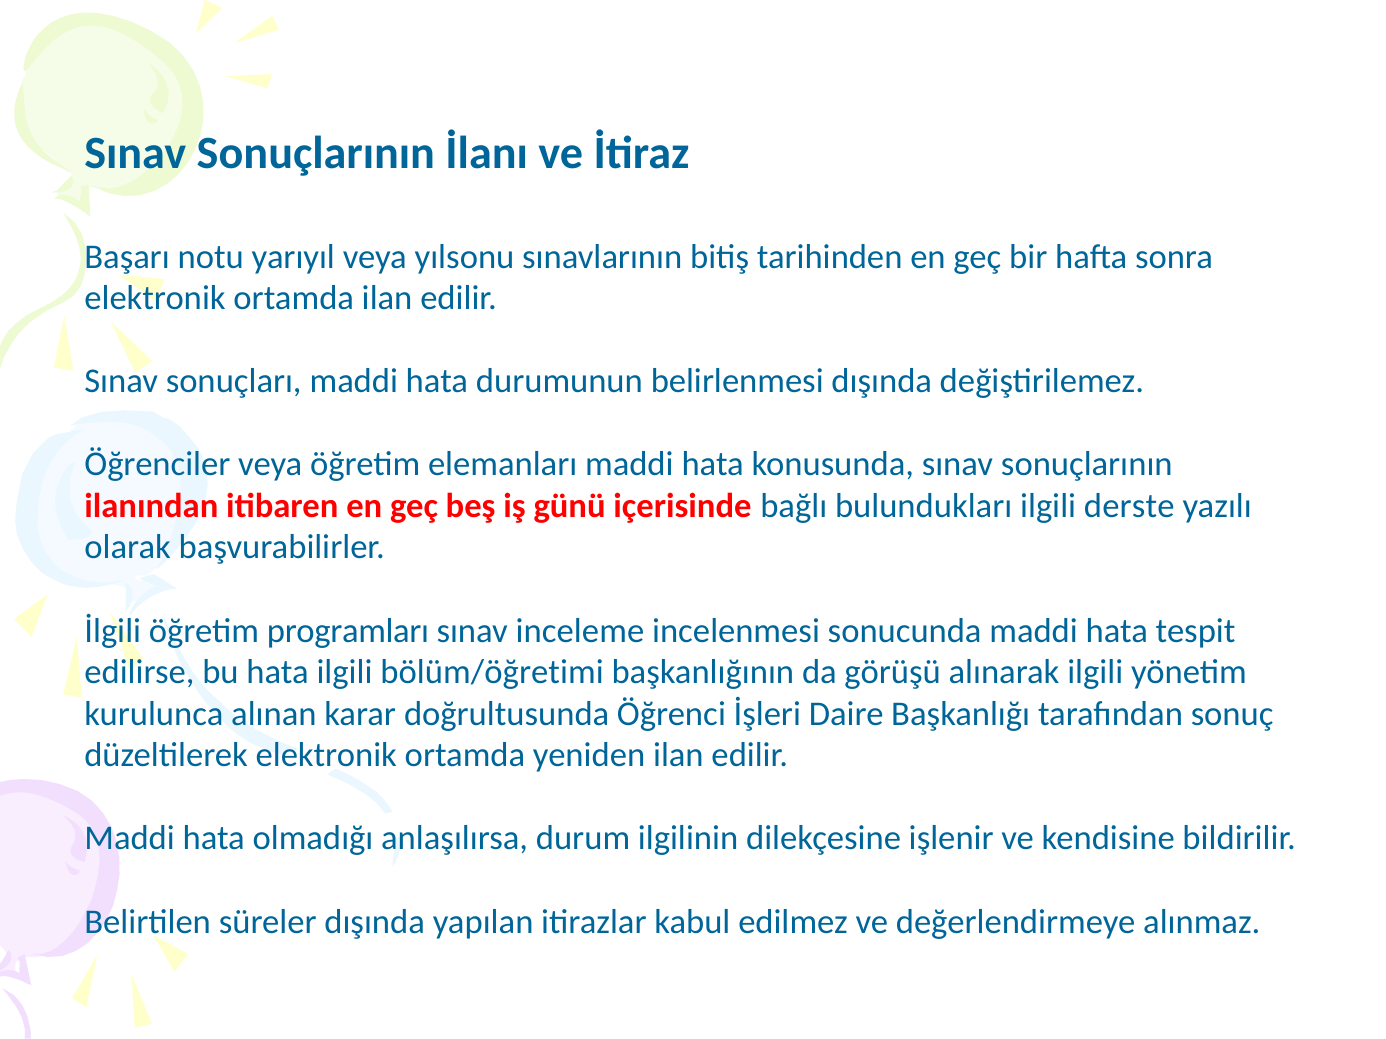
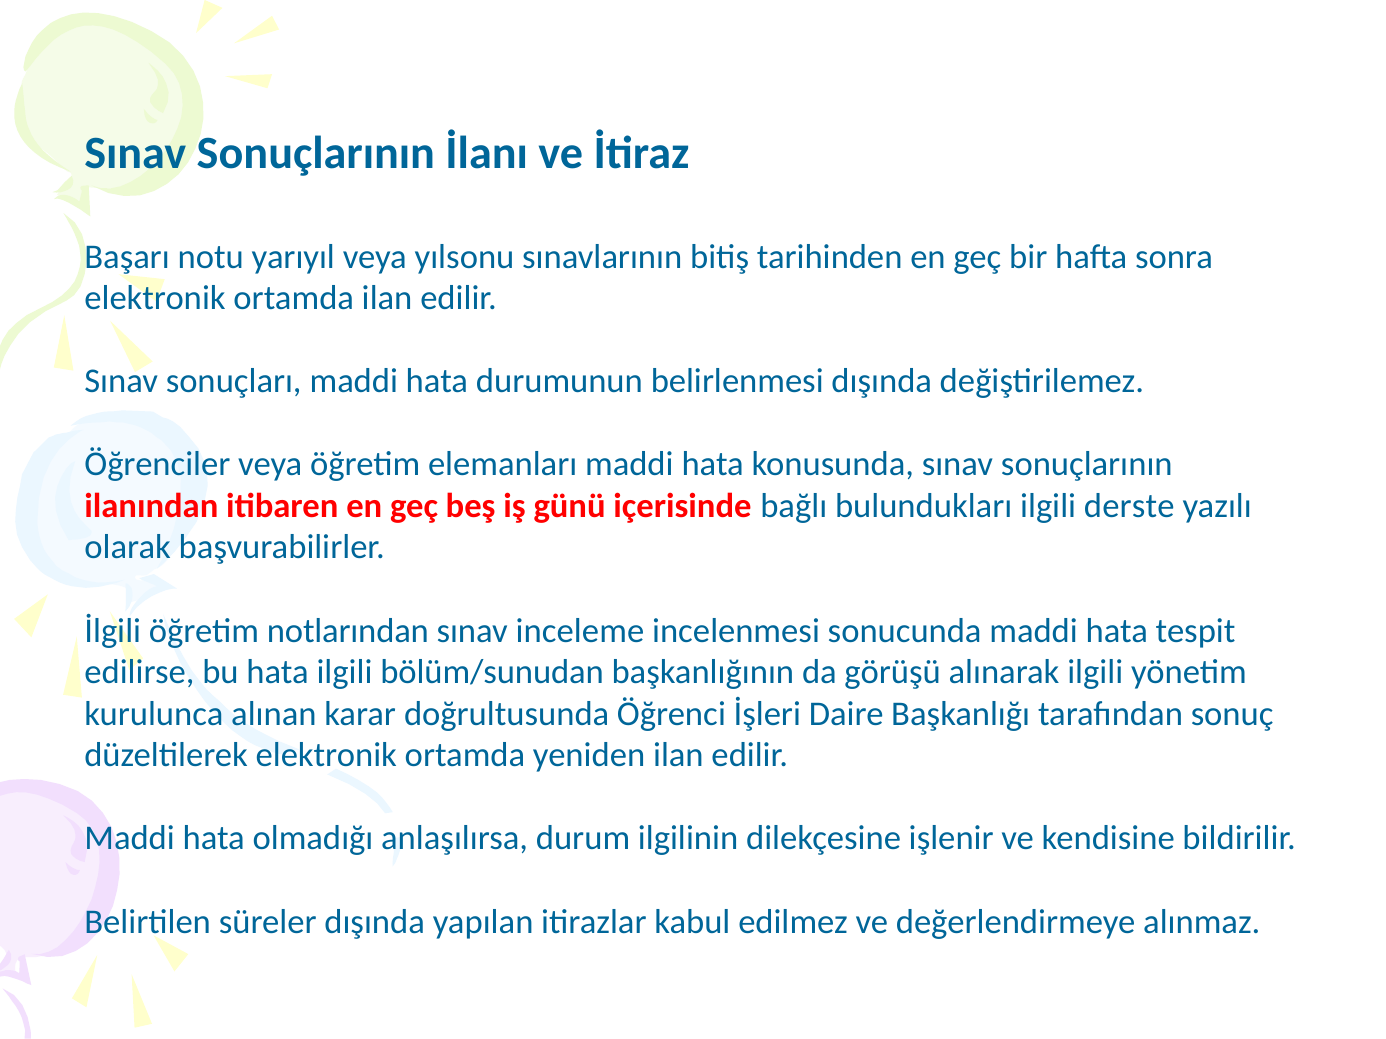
programları: programları -> notlarından (348, 631)
bölüm/öğretimi: bölüm/öğretimi -> bölüm/sunudan (492, 673)
